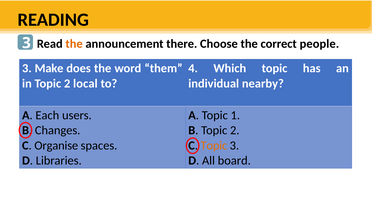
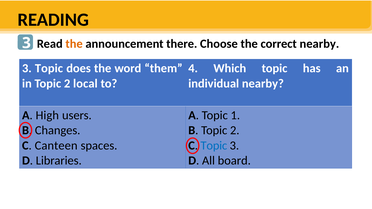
correct people: people -> nearby (319, 44)
3 Make: Make -> Topic (49, 68)
Each: Each -> High (47, 115)
Organise: Organise -> Canteen (56, 146)
Topic colour: orange -> blue (214, 146)
